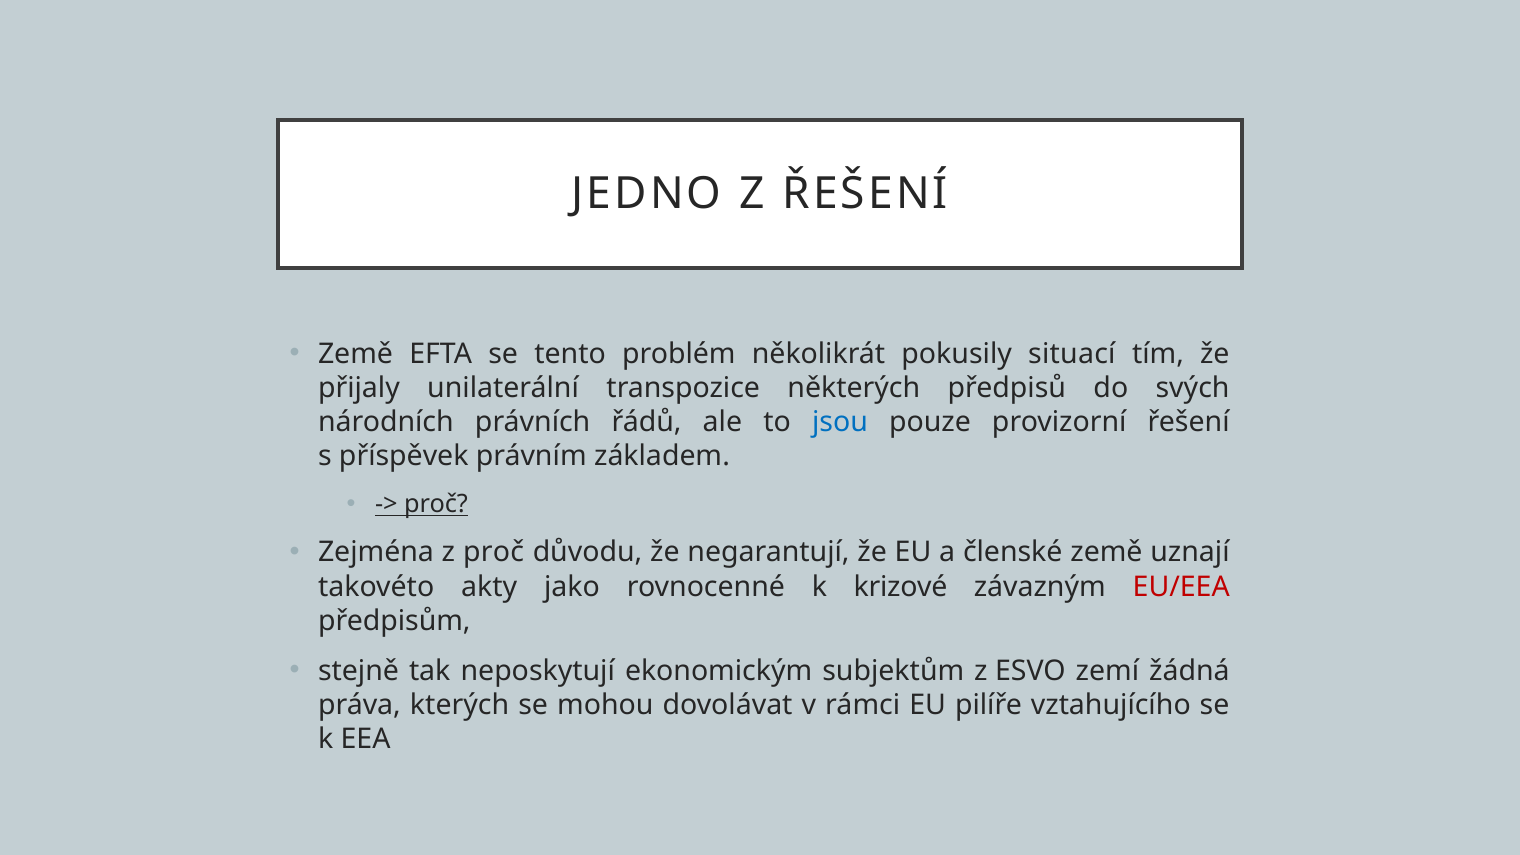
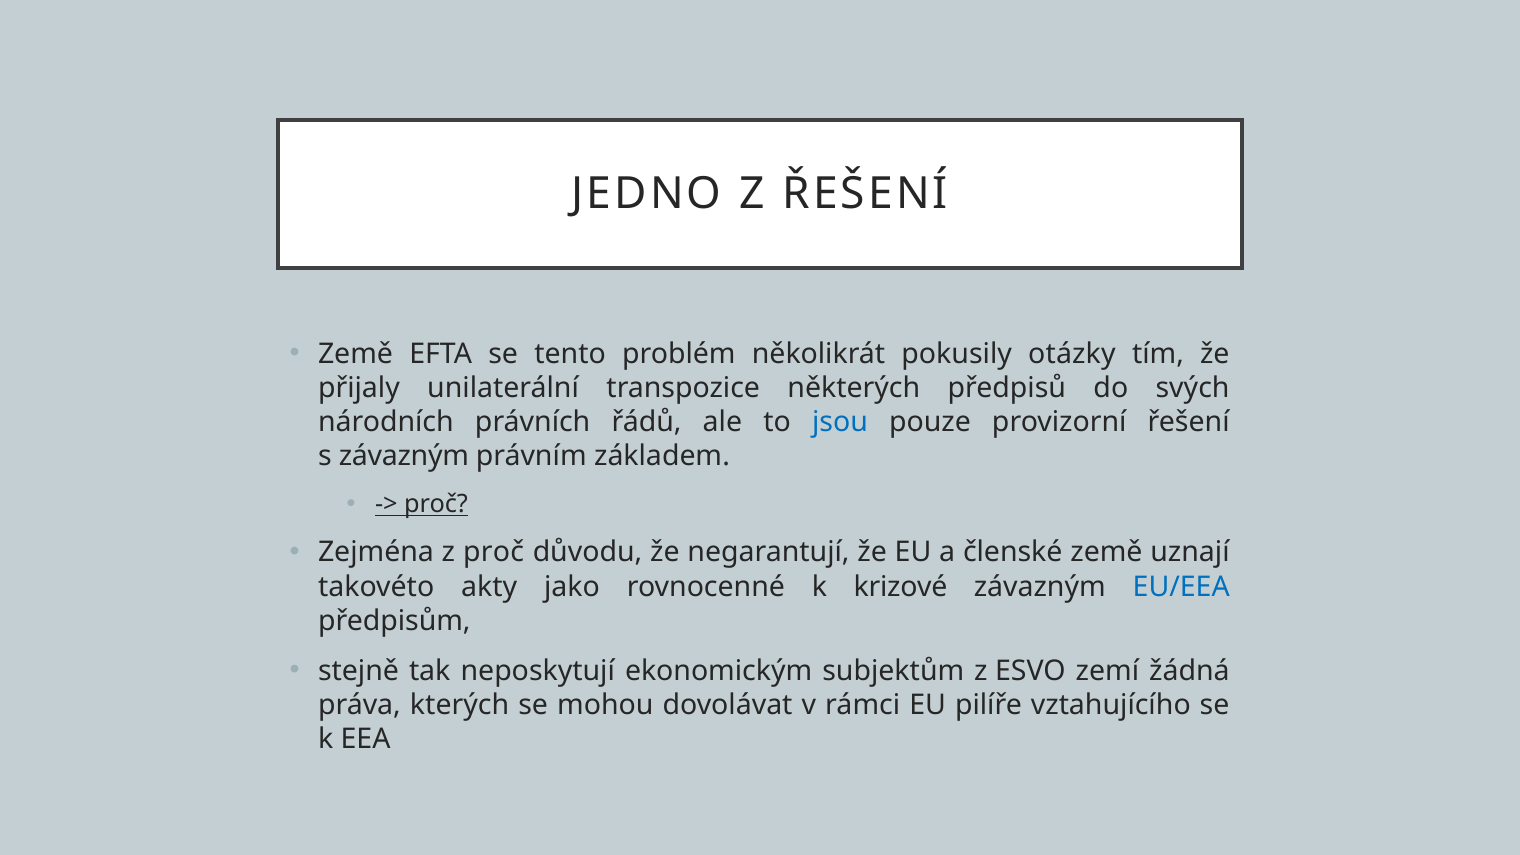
situací: situací -> otázky (1072, 354)
s příspěvek: příspěvek -> závazným (404, 456)
EU/EEA colour: red -> blue (1181, 587)
